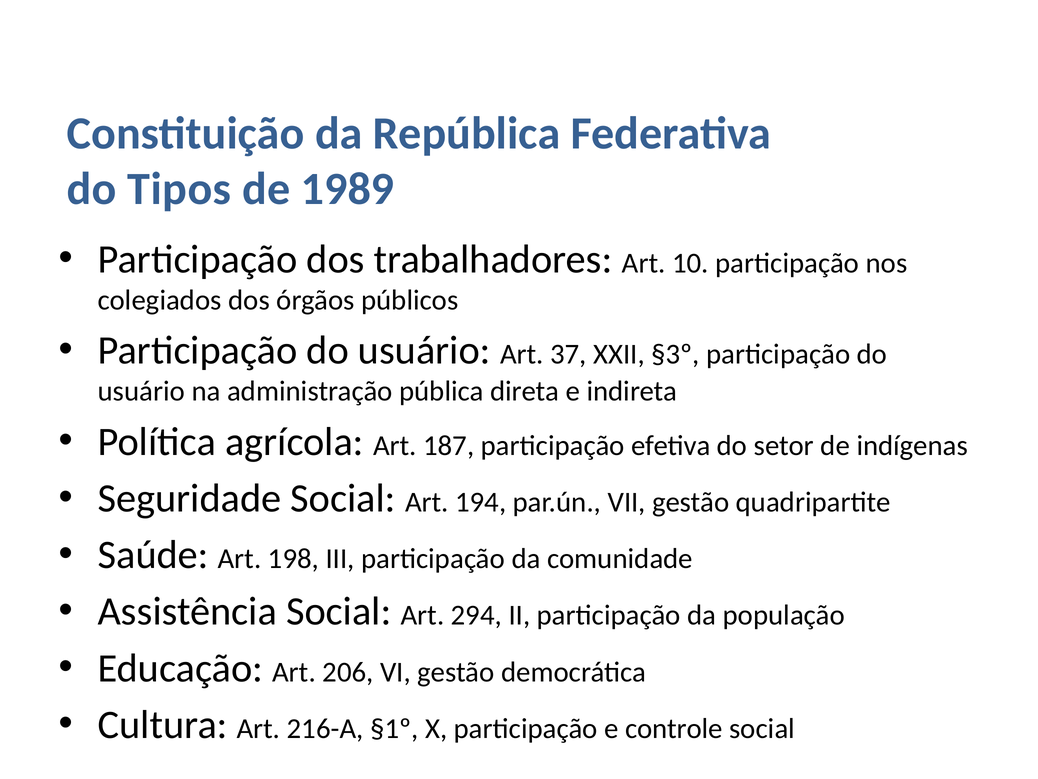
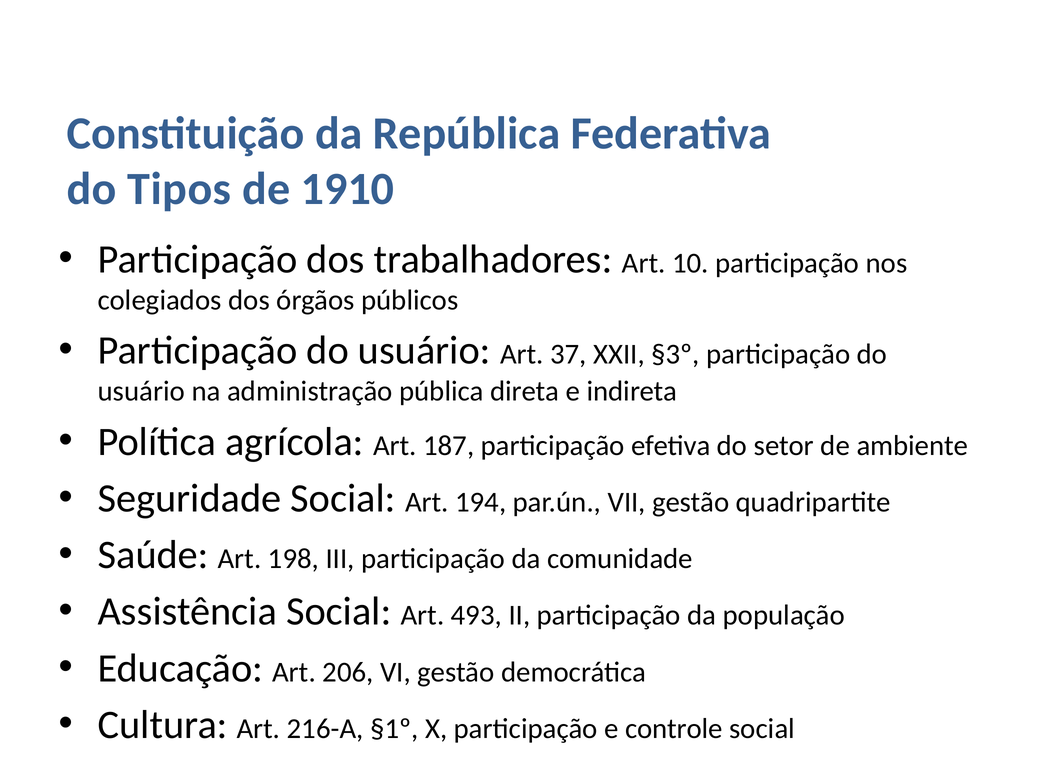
1989: 1989 -> 1910 (348, 189)
indígenas: indígenas -> ambiente (912, 445)
294: 294 -> 493 (476, 615)
